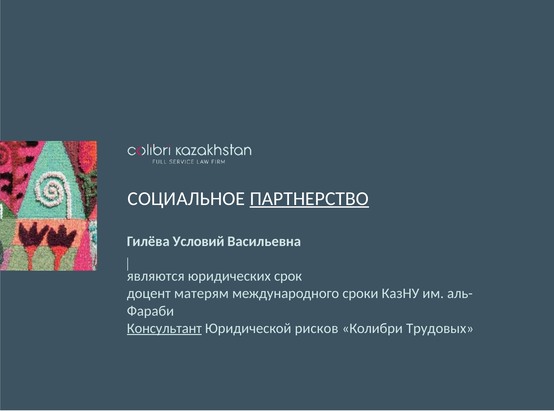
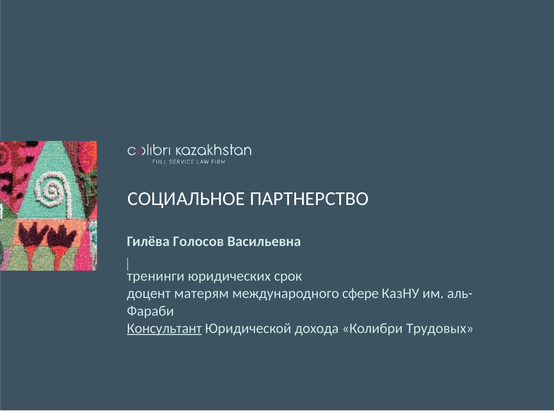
ПАРТНЕРСТВО underline: present -> none (309, 198)
Условий: Условий -> Голосов (198, 241)
являются: являются -> тренинги (156, 276)
сроки: сроки -> сфере (360, 293)
рисков: рисков -> дохода (317, 328)
